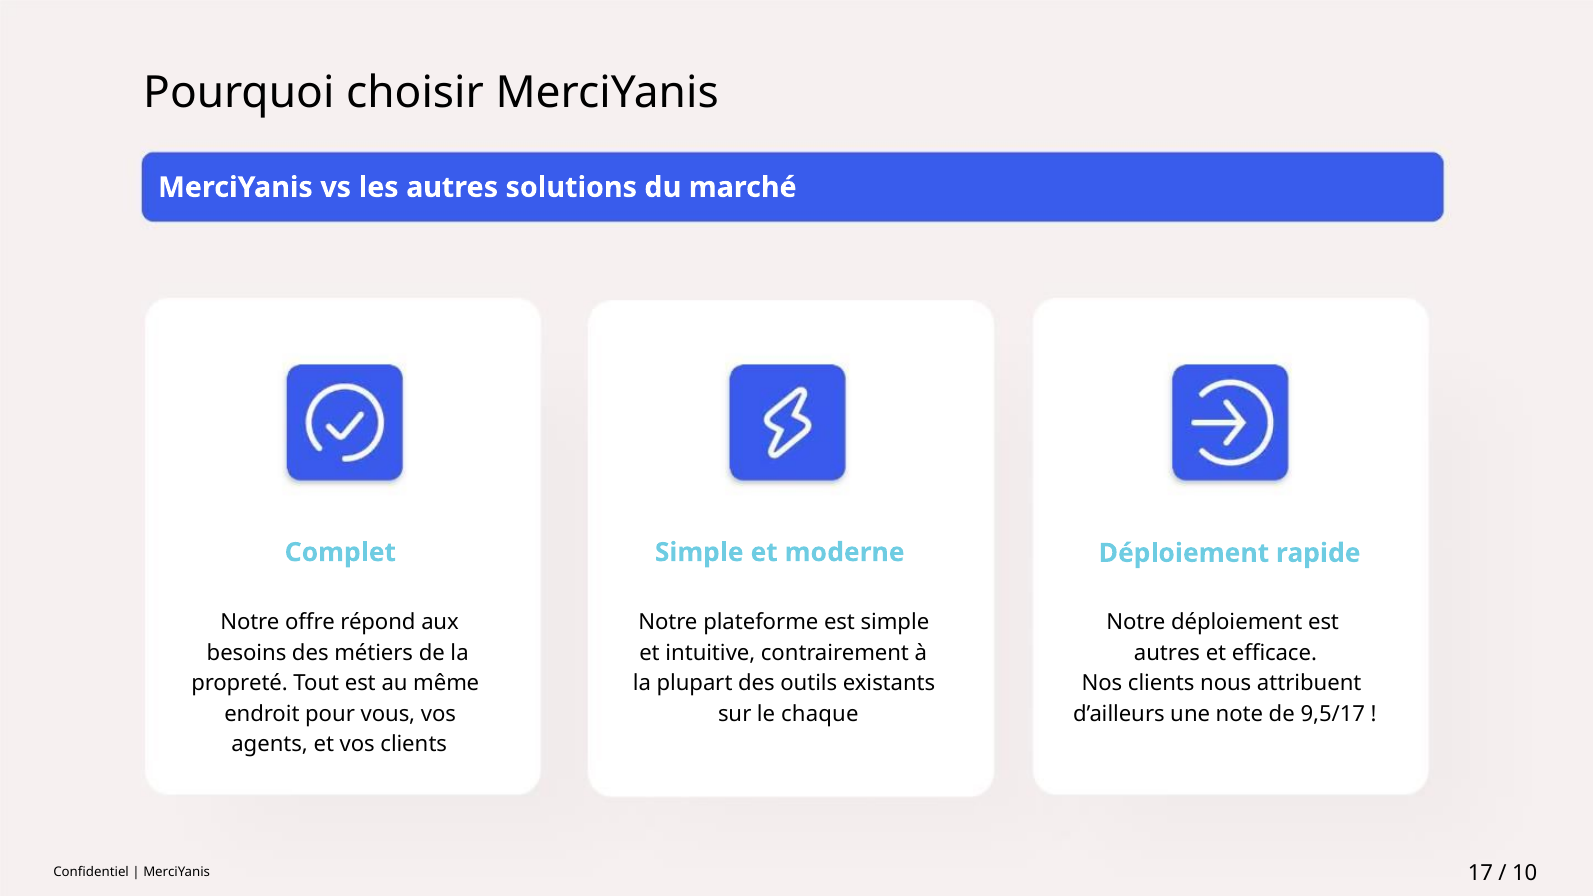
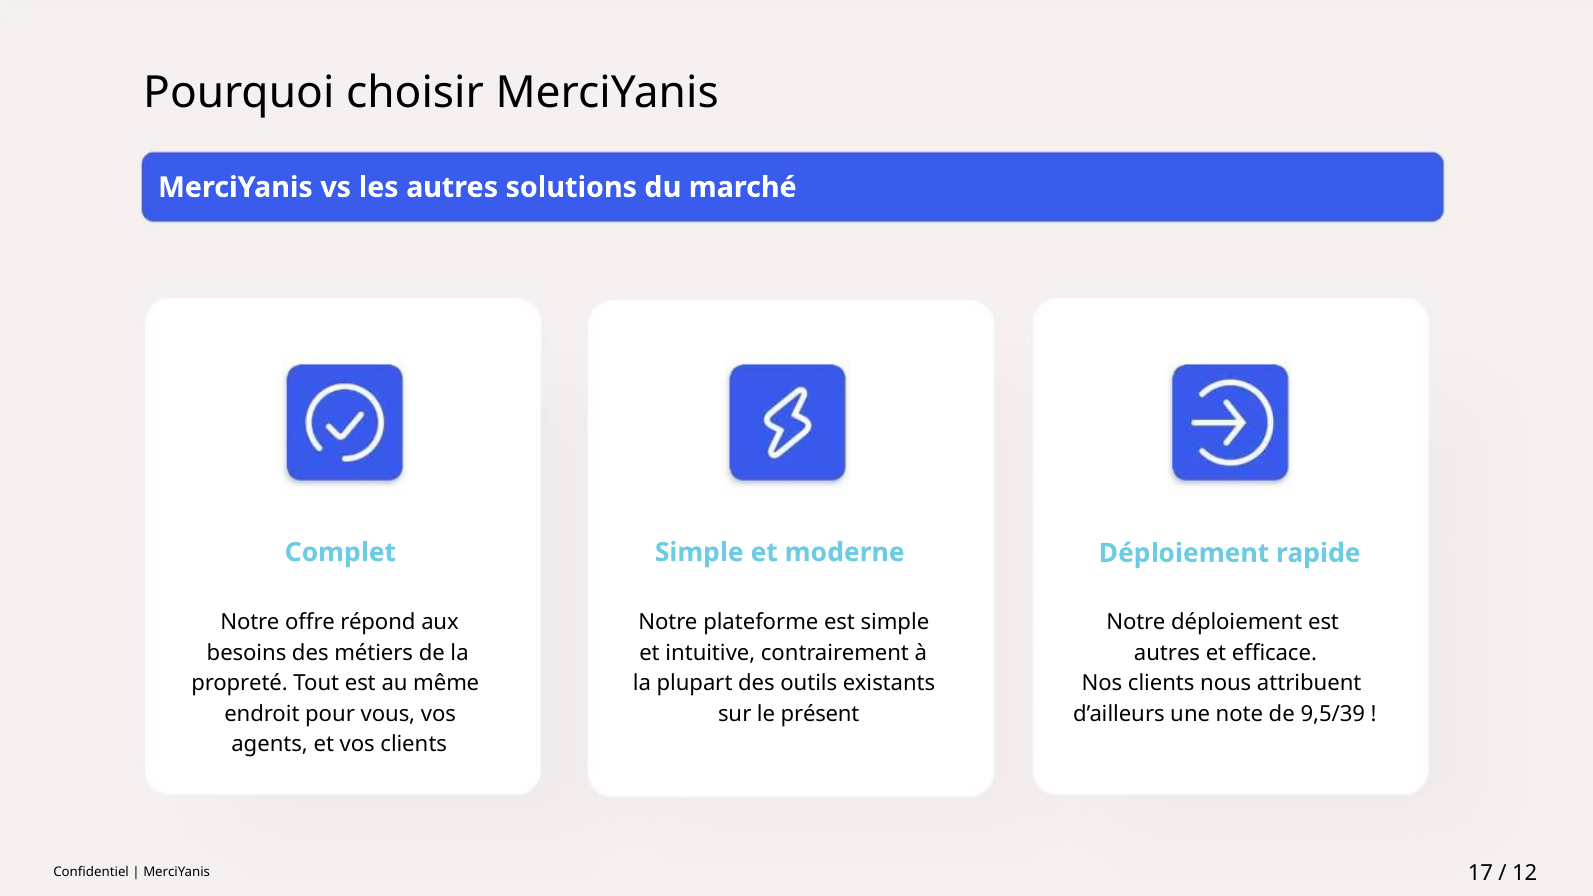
chaque: chaque -> présent (820, 714)
9,5/17: 9,5/17 -> 9,5/39 (1333, 714)
10: 10 -> 12 (1525, 873)
